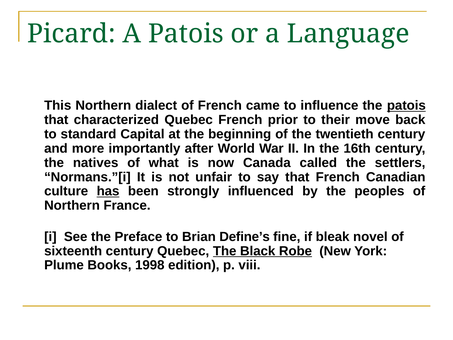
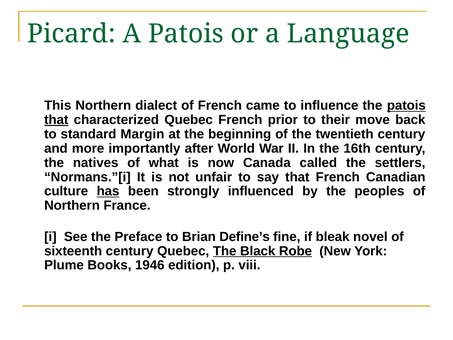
that underline: none -> present (56, 120)
Capital: Capital -> Margin (142, 134)
1998: 1998 -> 1946 (150, 265)
